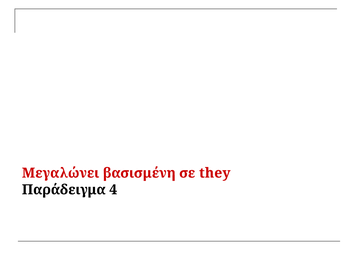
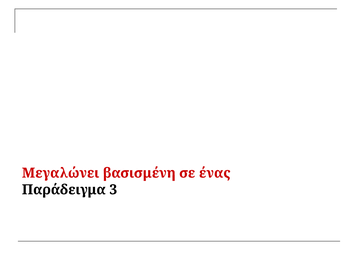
they: they -> ένας (215, 173)
4: 4 -> 3 (113, 190)
